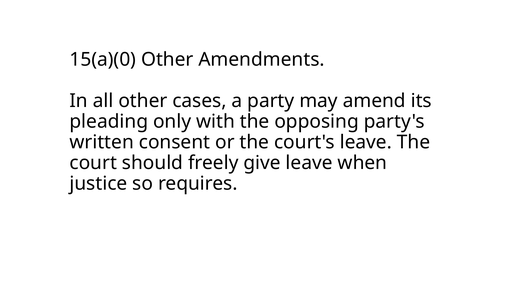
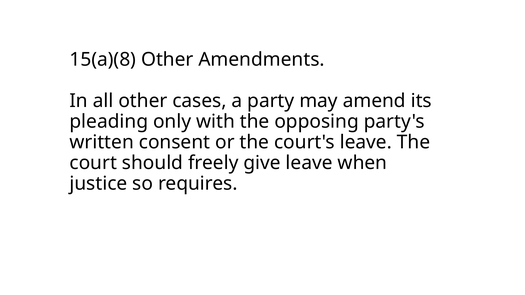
15(a)(0: 15(a)(0 -> 15(a)(8 (103, 60)
